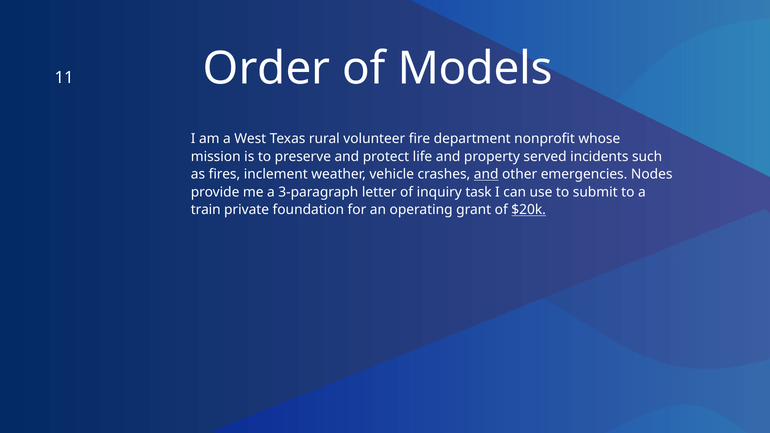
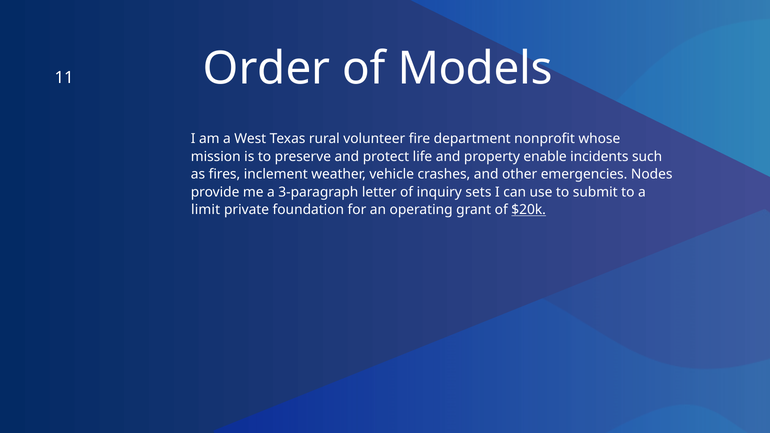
served: served -> enable (545, 157)
and underline: present -> none (486, 174)
task: task -> sets (478, 192)
train: train -> limit (206, 210)
